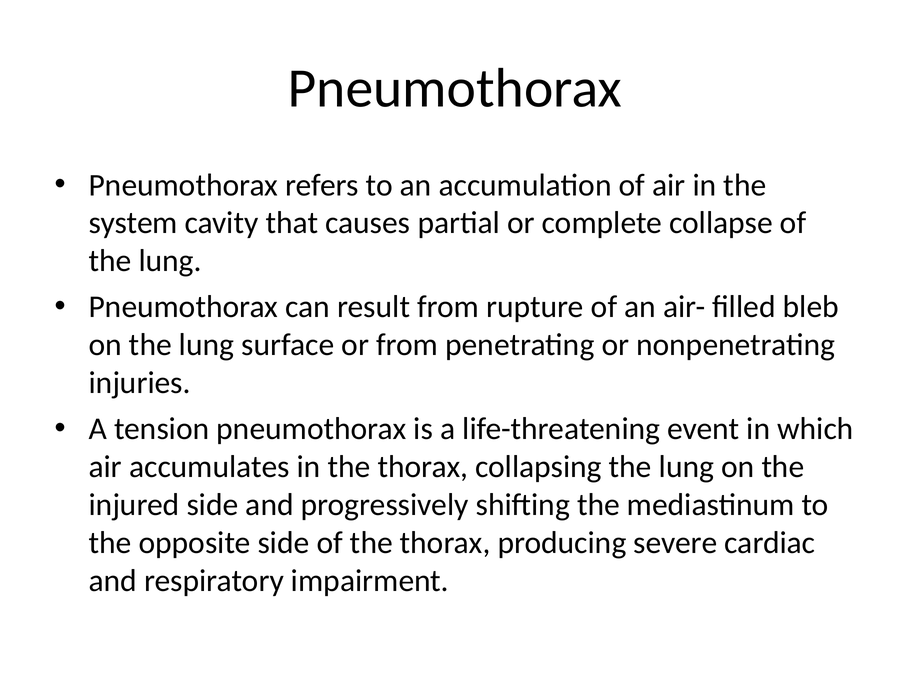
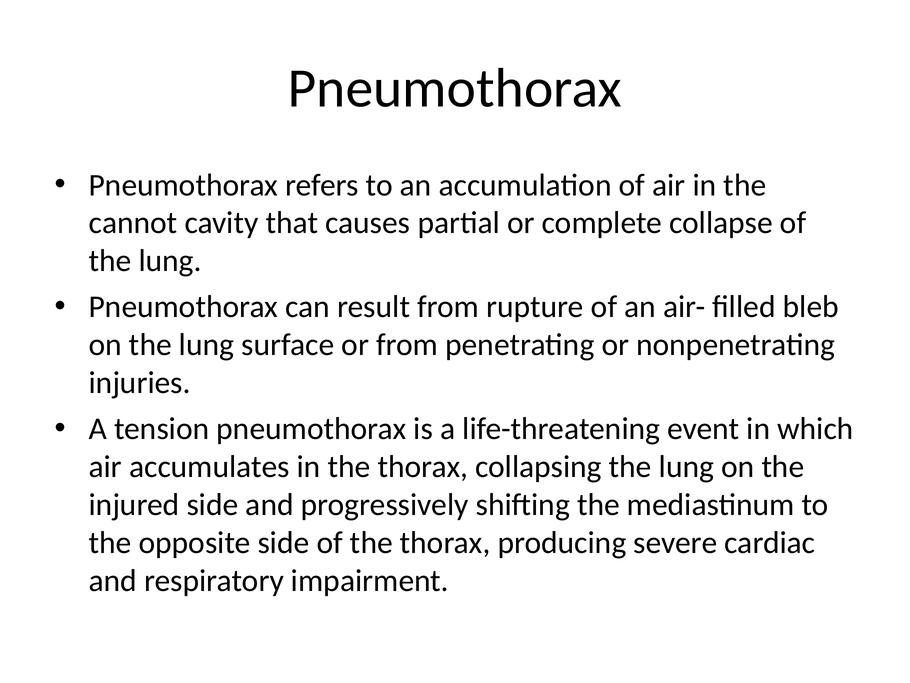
system: system -> cannot (133, 223)
